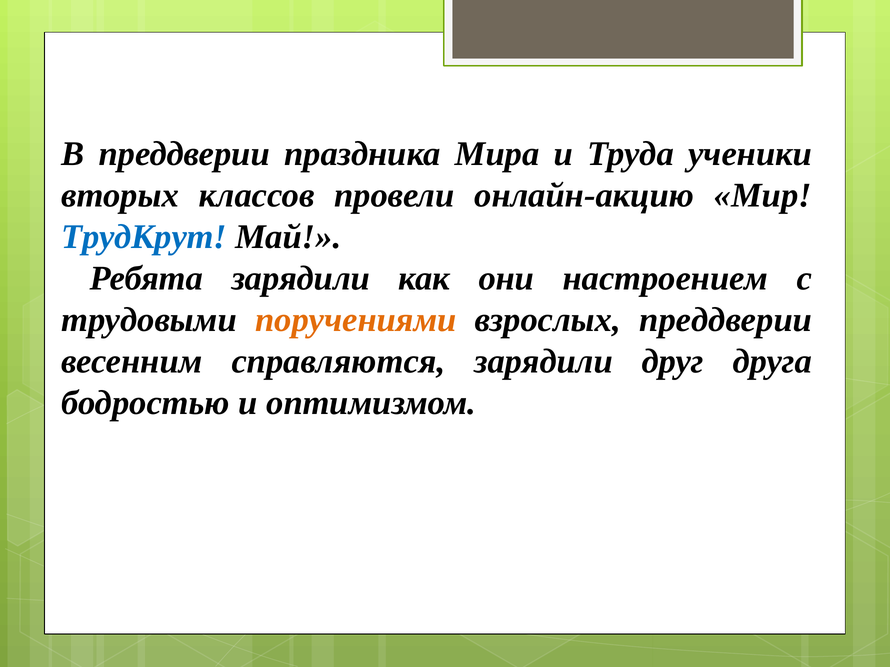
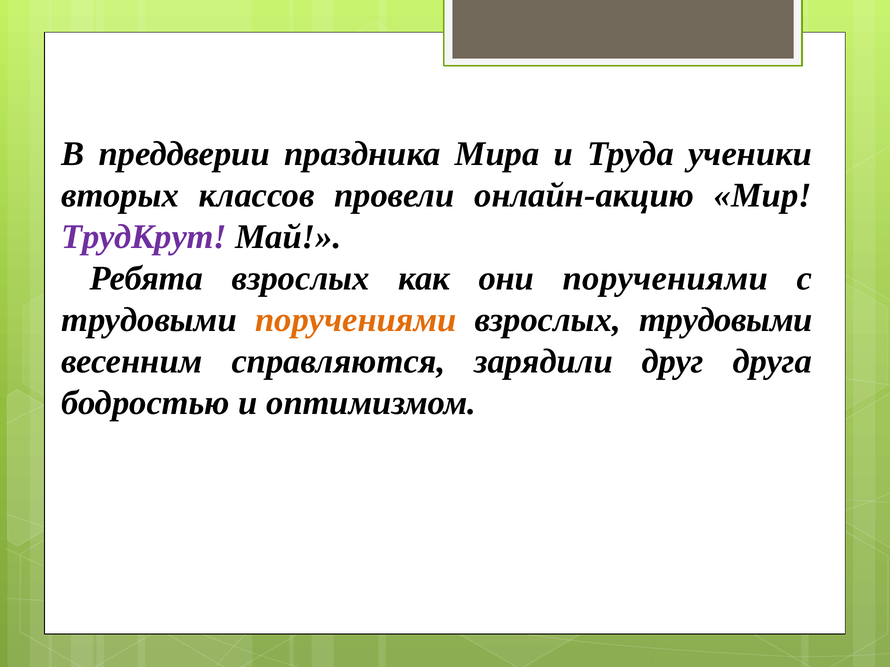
ТрудКрут colour: blue -> purple (144, 237)
Ребята зарядили: зарядили -> взрослых (301, 279)
они настроением: настроением -> поручениями (665, 279)
взрослых преддверии: преддверии -> трудовыми (726, 320)
